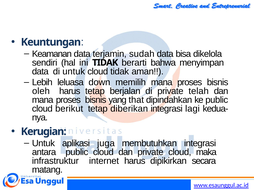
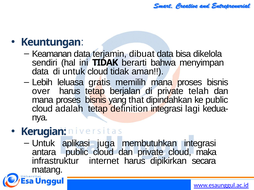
sudah: sudah -> dibuat (142, 54)
down: down -> gratis (99, 83)
oleh: oleh -> over (41, 91)
berikut: berikut -> adalah (69, 109)
diberikan: diberikan -> definition (129, 109)
